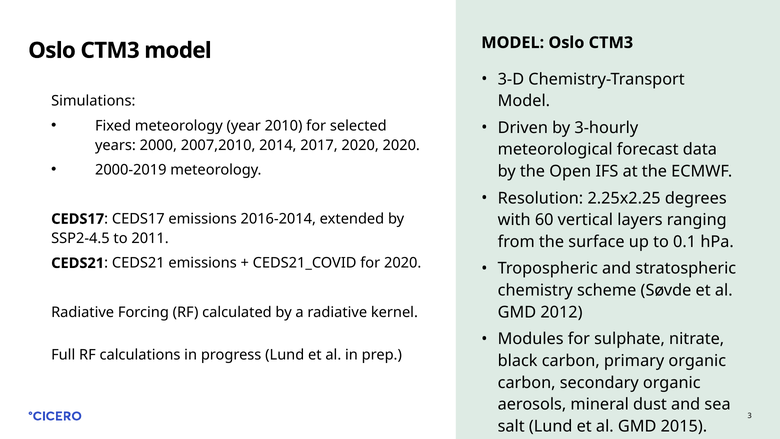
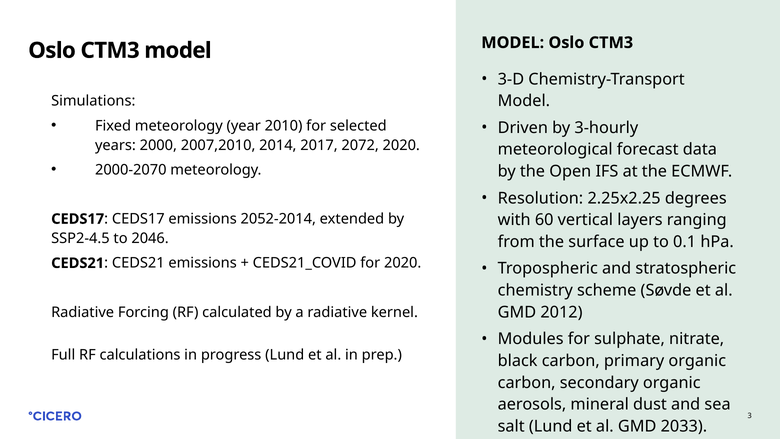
2017 2020: 2020 -> 2072 (360, 145)
2000-2019: 2000-2019 -> 2000-2070 (131, 170)
2016-2014: 2016-2014 -> 2052-2014 (278, 219)
2011: 2011 -> 2046 (150, 238)
2015: 2015 -> 2033 (684, 426)
